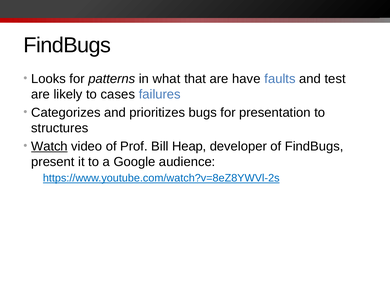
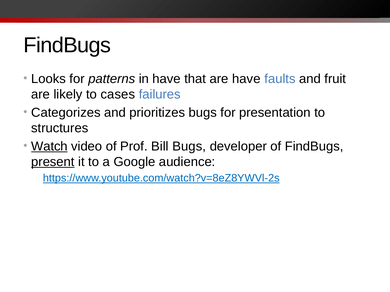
in what: what -> have (167, 79)
test: test -> fruit (335, 79)
Bill Heap: Heap -> Bugs (189, 147)
present underline: none -> present (53, 162)
